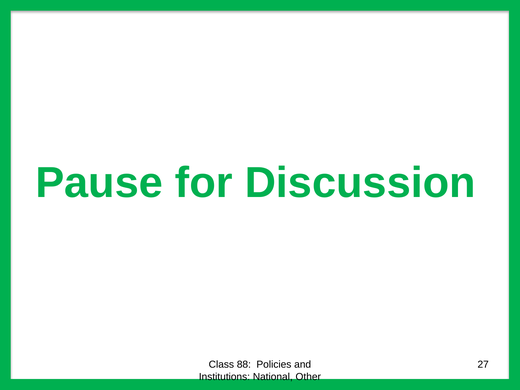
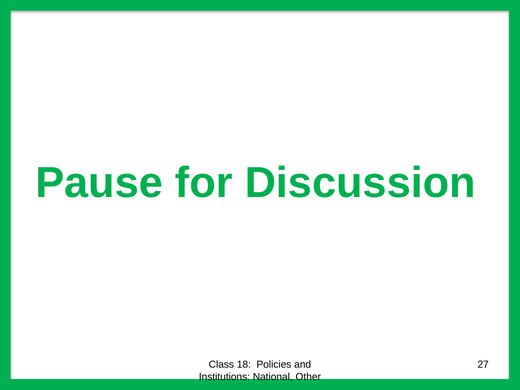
88: 88 -> 18 (244, 365)
